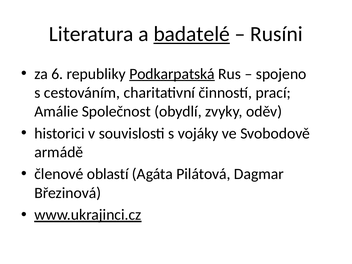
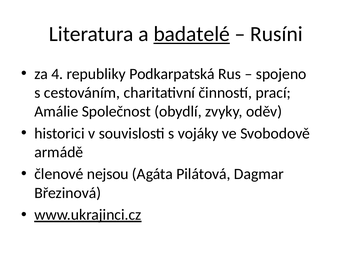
6: 6 -> 4 (57, 74)
Podkarpatská underline: present -> none (172, 74)
oblastí: oblastí -> nejsou (108, 174)
